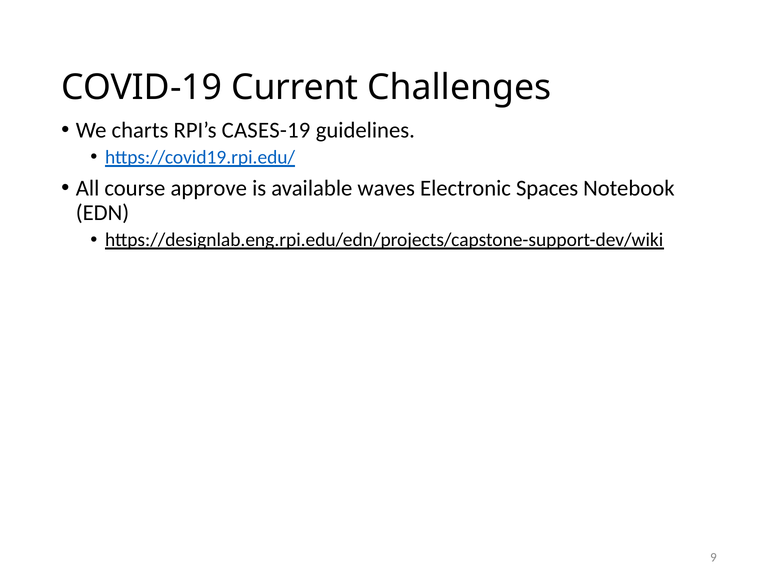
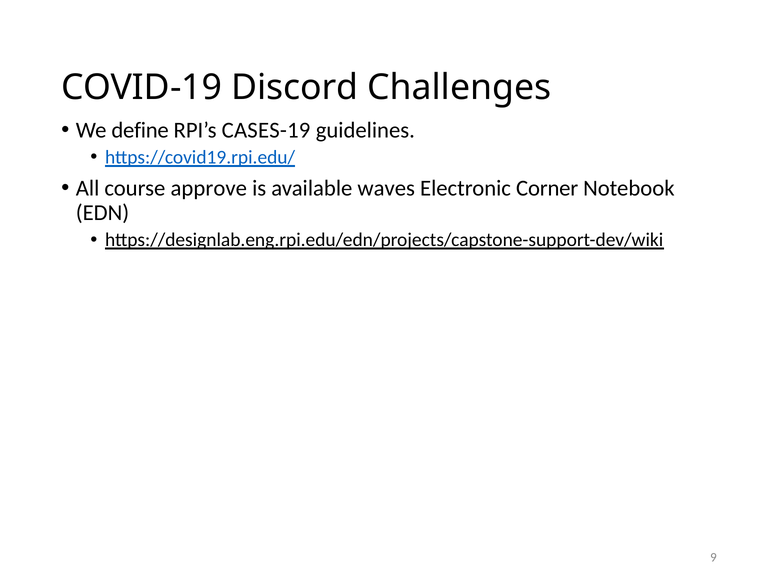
Current: Current -> Discord (295, 87)
charts: charts -> define (140, 130)
Spaces: Spaces -> Corner (547, 188)
